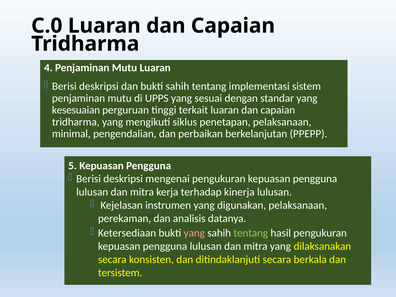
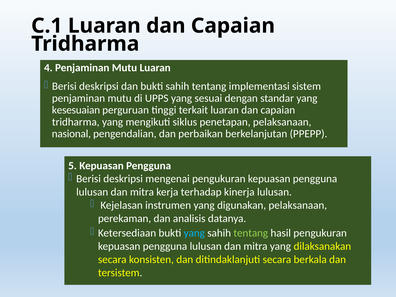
C.0: C.0 -> C.1 (47, 26)
minimal: minimal -> nasional (71, 134)
yang colour: pink -> light blue (194, 233)
